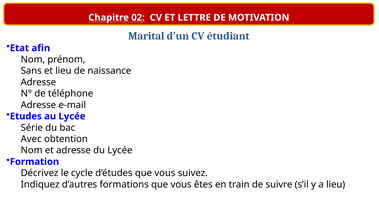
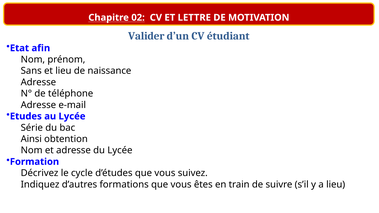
Marital: Marital -> Valider (146, 36)
Avec: Avec -> Ainsi (31, 139)
